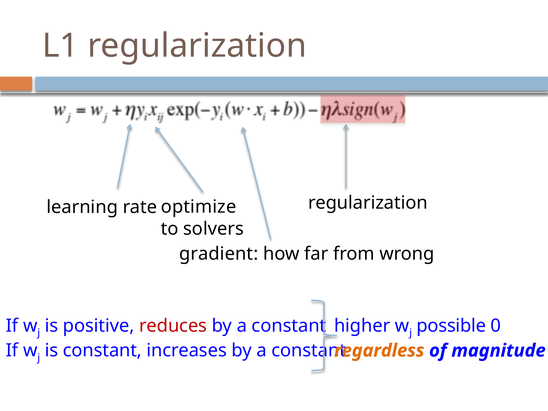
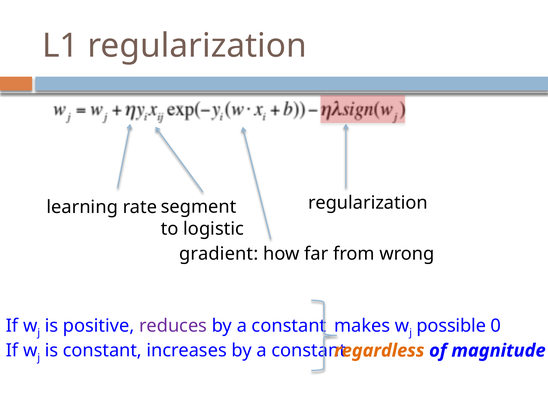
optimize: optimize -> segment (199, 207)
solvers: solvers -> logistic (214, 229)
reduces colour: red -> purple (173, 326)
higher: higher -> makes (362, 326)
